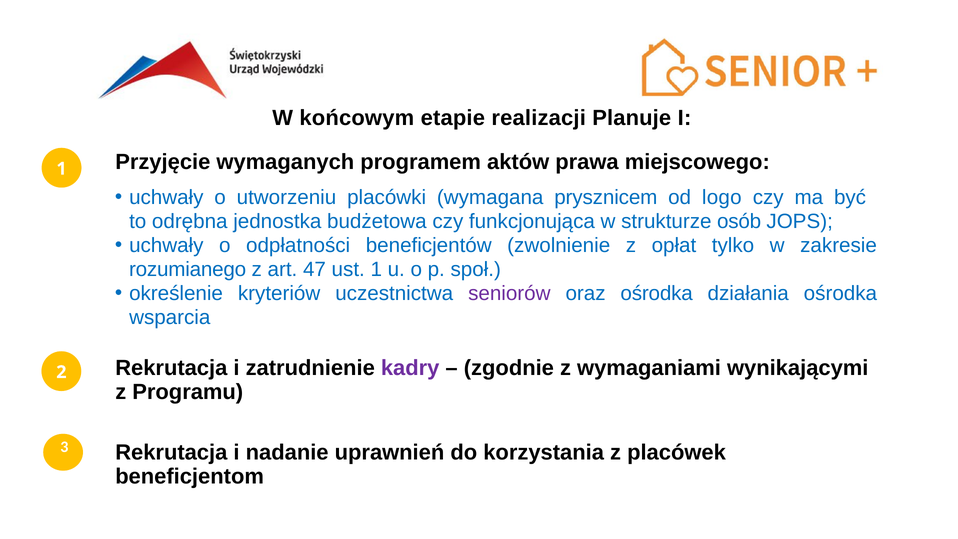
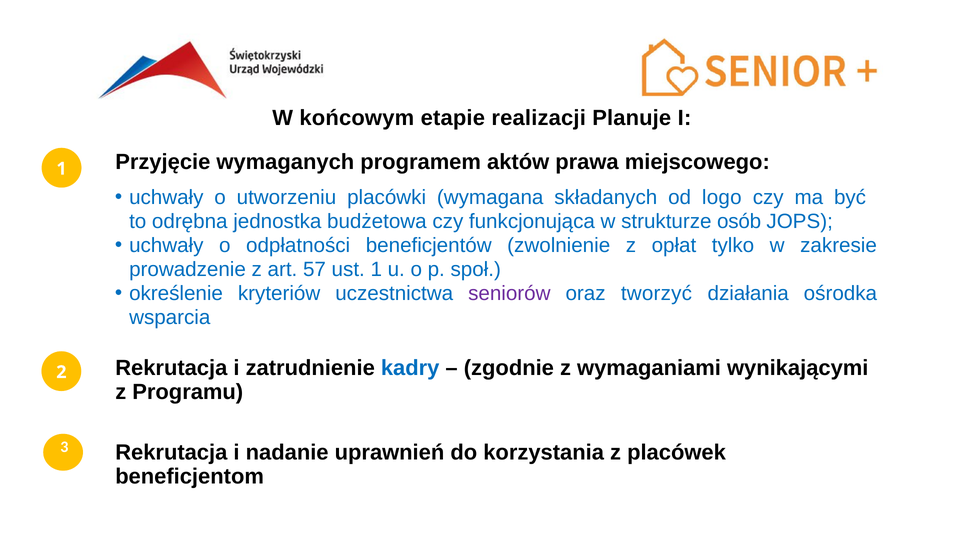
prysznicem: prysznicem -> składanych (606, 198)
rozumianego: rozumianego -> prowadzenie (188, 269)
47: 47 -> 57 (314, 269)
oraz ośrodka: ośrodka -> tworzyć (656, 293)
kadry colour: purple -> blue (410, 368)
